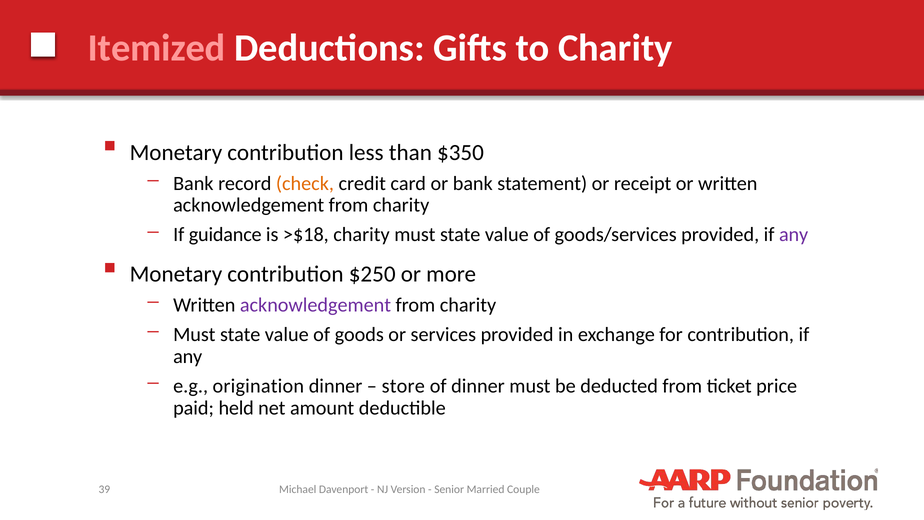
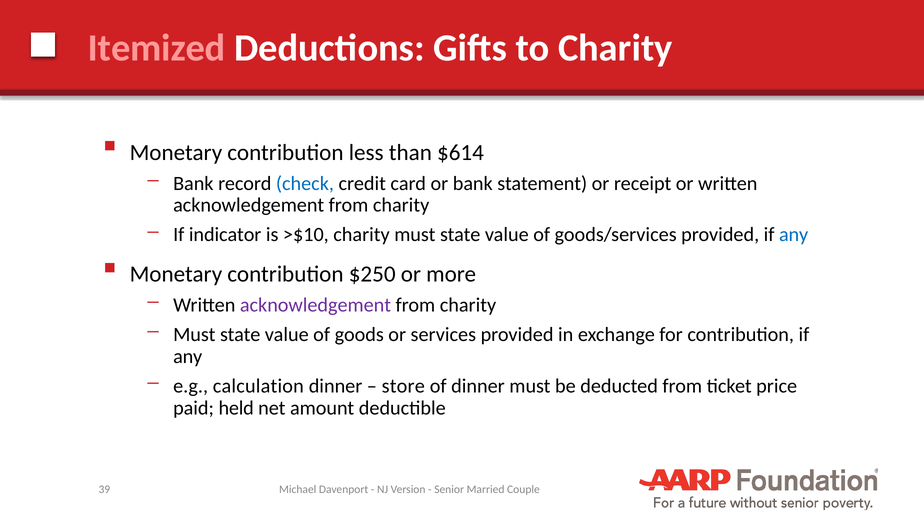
$350: $350 -> $614 (460, 152)
check colour: orange -> blue (305, 183)
guidance: guidance -> indicator (225, 235)
>$18: >$18 -> >$10 (306, 235)
any colour: purple -> blue (794, 235)
origination: origination -> calculation (258, 386)
